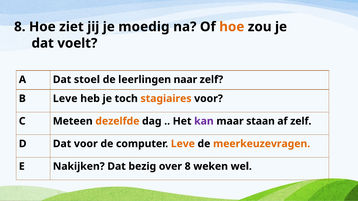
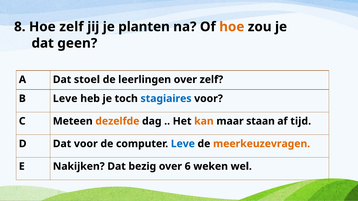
Hoe ziet: ziet -> zelf (71, 27)
moedig: moedig -> planten (144, 27)
voelt: voelt -> geen (77, 43)
leerlingen naar: naar -> over (185, 80)
stagiaires colour: orange -> blue (166, 99)
kan colour: purple -> orange (204, 121)
af zelf: zelf -> tijd (301, 121)
Leve colour: orange -> blue (183, 144)
over 8: 8 -> 6 (188, 167)
